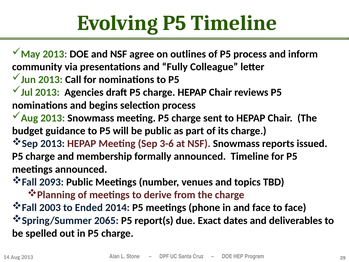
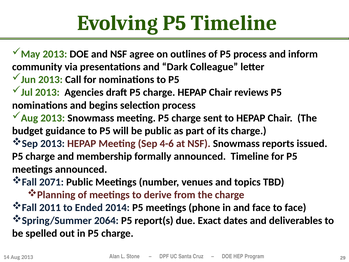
Fully: Fully -> Dark (175, 67)
3-6: 3-6 -> 4-6 (167, 144)
2093: 2093 -> 2071 (51, 182)
2003: 2003 -> 2011 (50, 207)
2065: 2065 -> 2064 (106, 220)
